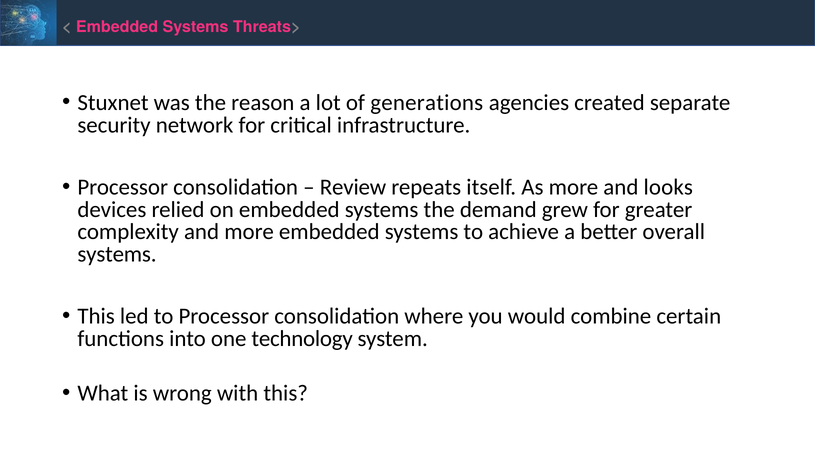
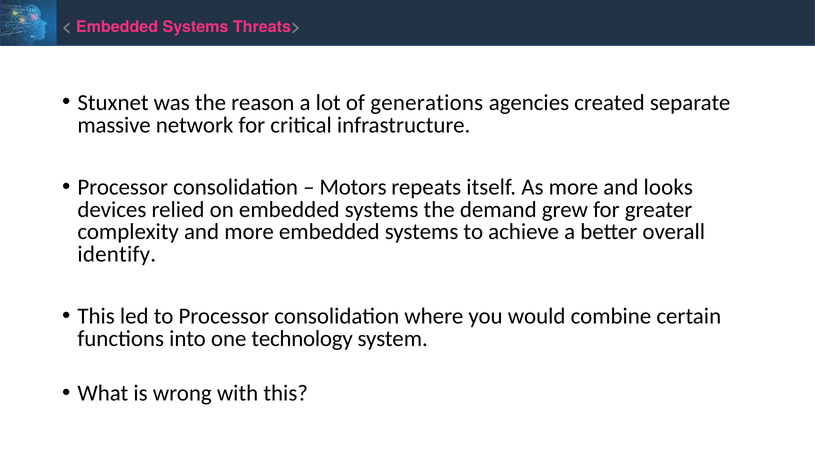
security: security -> massive (114, 125)
Review: Review -> Motors (353, 187)
systems: systems -> identify (117, 254)
